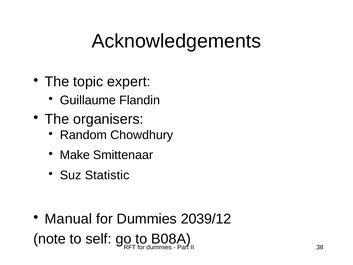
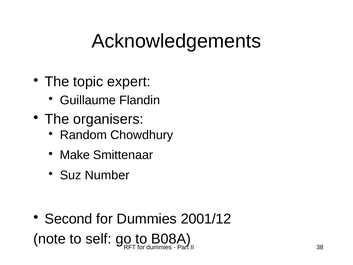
Statistic: Statistic -> Number (107, 175)
Manual: Manual -> Second (69, 219)
2039/12: 2039/12 -> 2001/12 (206, 219)
